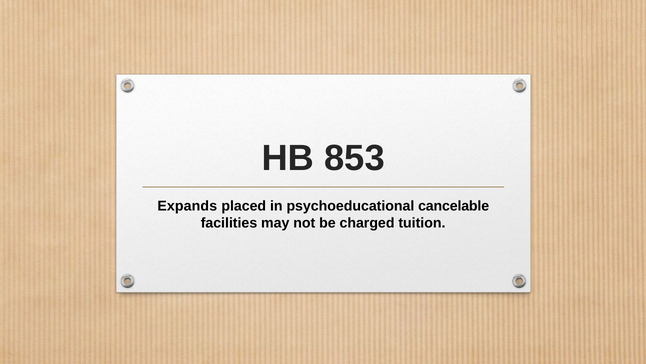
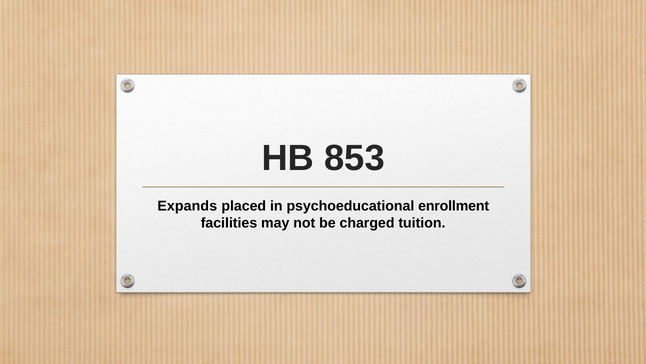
cancelable: cancelable -> enrollment (454, 206)
